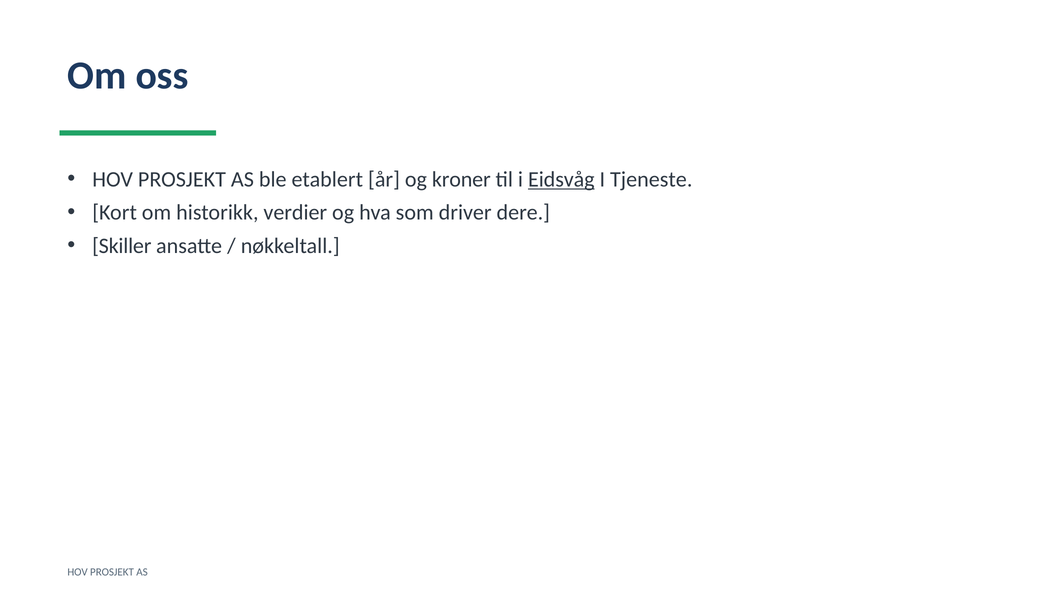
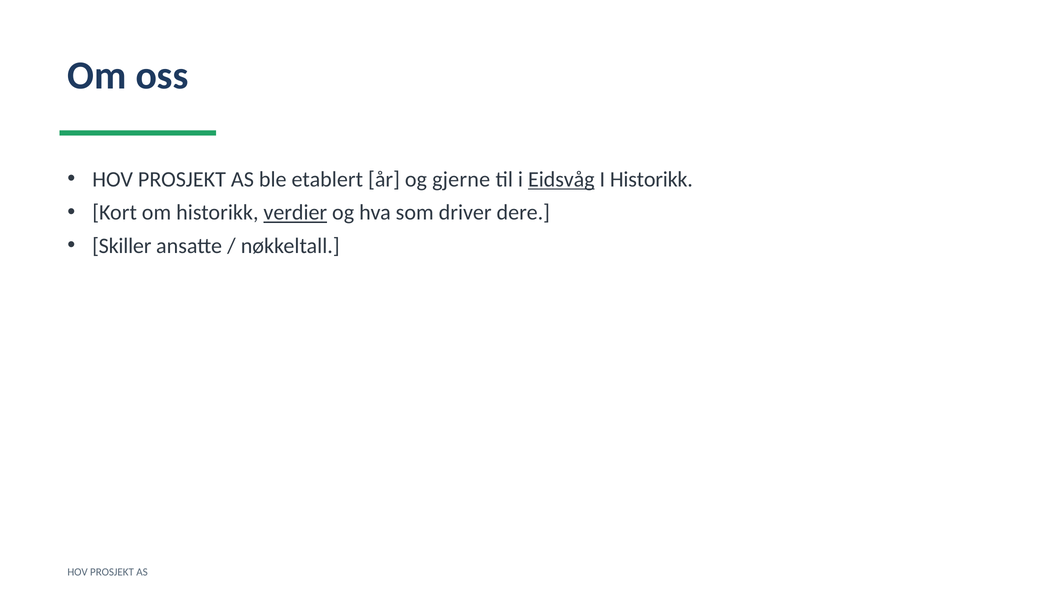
kroner: kroner -> gjerne (461, 180)
I Tjeneste: Tjeneste -> Historikk (651, 180)
verdier underline: none -> present (295, 213)
